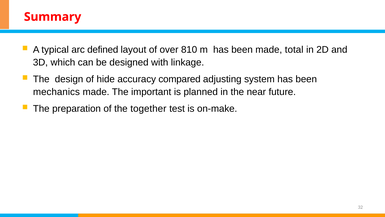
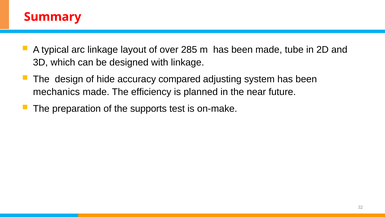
arc defined: defined -> linkage (103, 50)
810: 810 -> 285 (189, 50)
total: total -> tube (294, 50)
important: important -> efficiency (151, 92)
together: together -> supports (148, 108)
